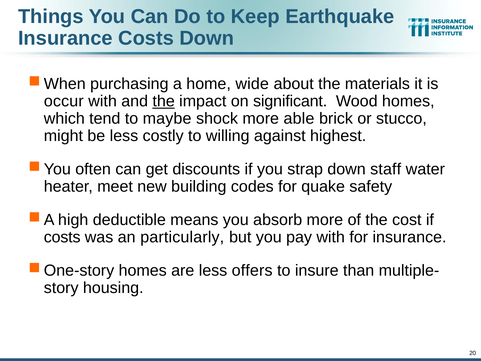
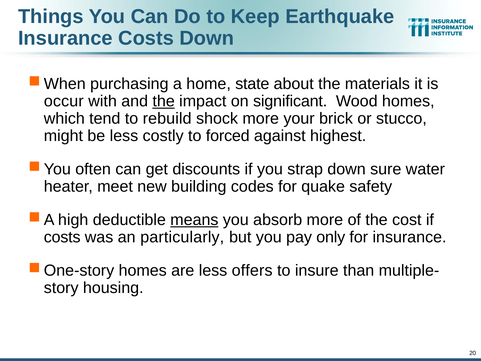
wide: wide -> state (252, 84)
maybe: maybe -> rebuild (167, 119)
able: able -> your (299, 119)
willing: willing -> forced (228, 136)
staff: staff -> sure (386, 169)
means underline: none -> present (194, 220)
pay with: with -> only (331, 237)
